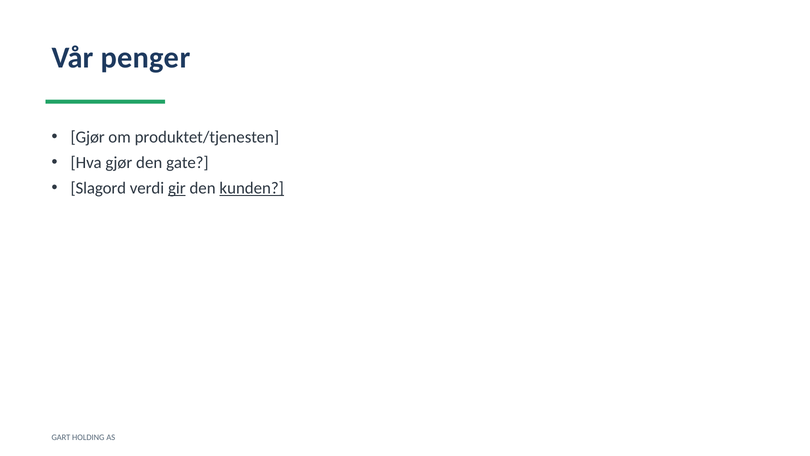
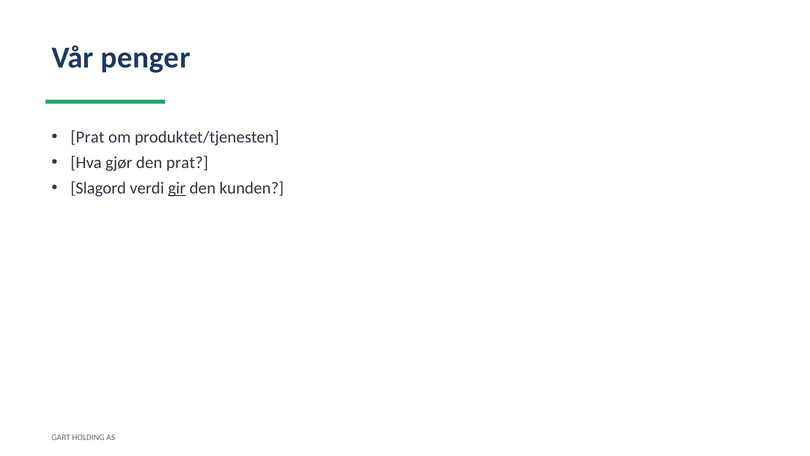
Gjør: Gjør -> Prat (88, 137)
den gate: gate -> prat (187, 163)
kunden underline: present -> none (252, 188)
